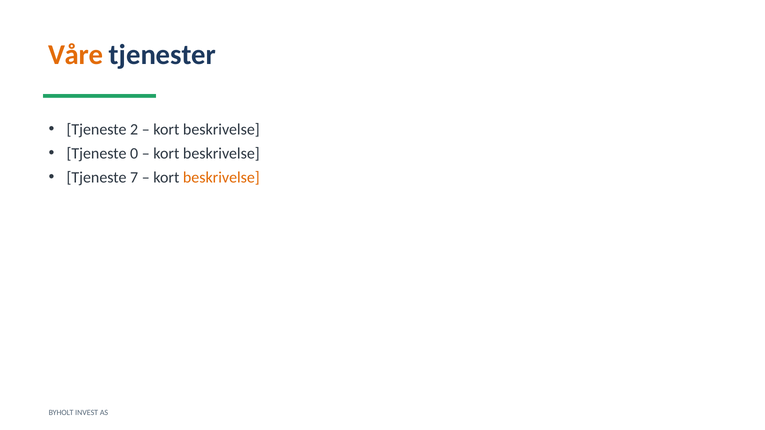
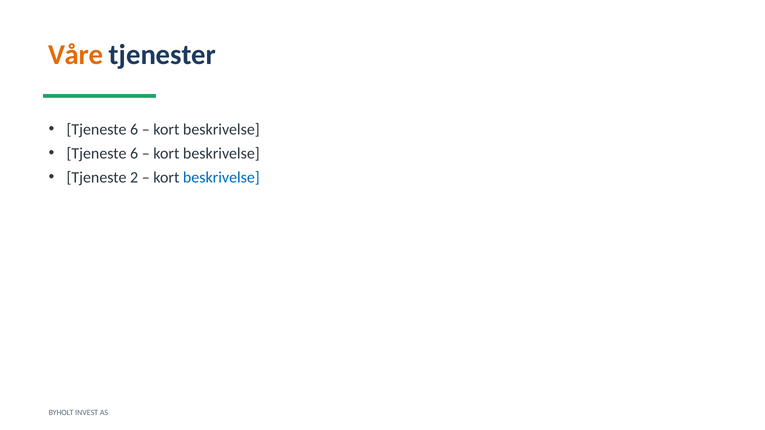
2: 2 -> 6 (134, 130)
0: 0 -> 6 (134, 153)
7: 7 -> 2 (134, 177)
beskrivelse colour: orange -> blue (221, 177)
